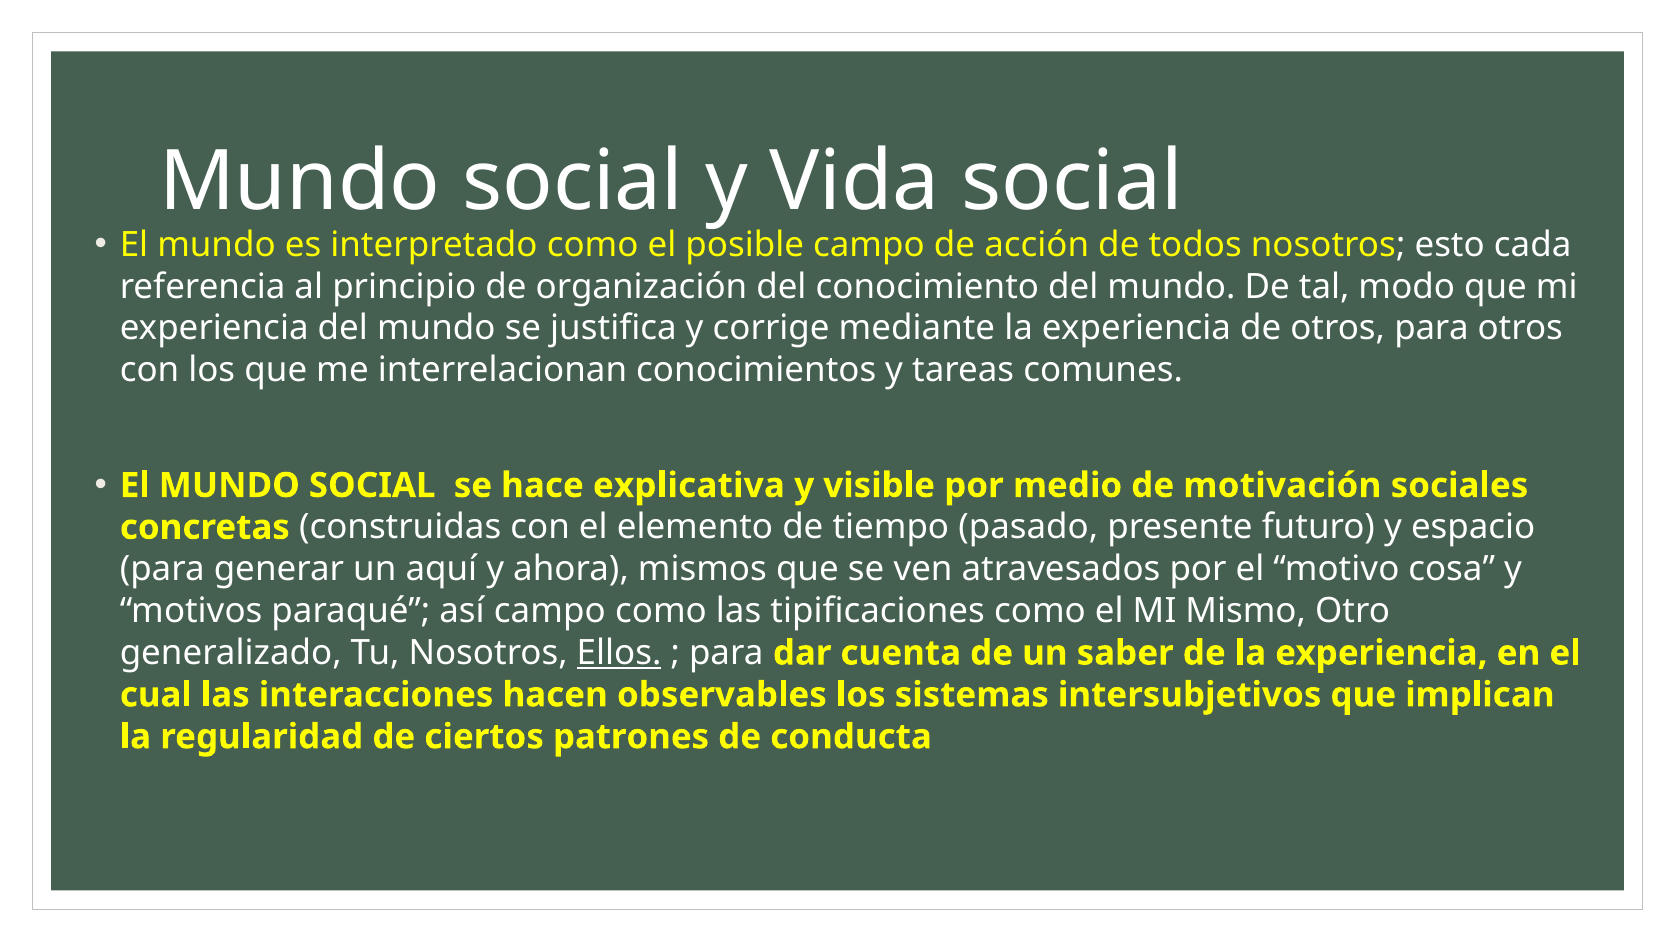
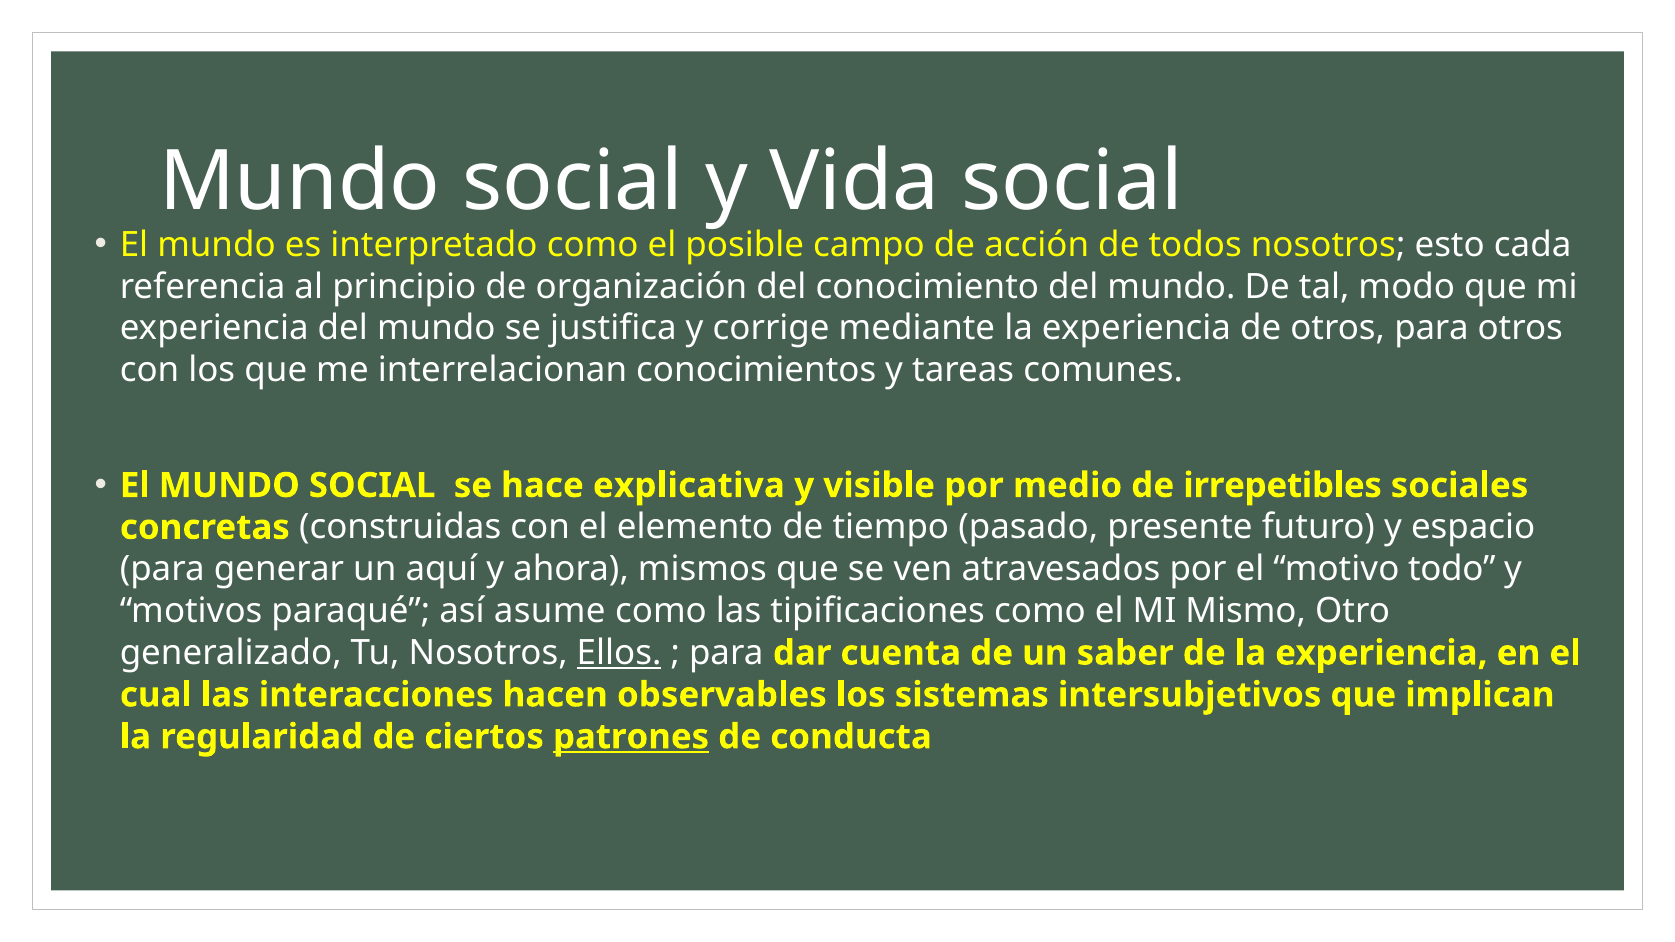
motivación: motivación -> irrepetibles (1283, 486)
cosa: cosa -> todo (1452, 569)
así campo: campo -> asume (550, 611)
patrones underline: none -> present (631, 737)
